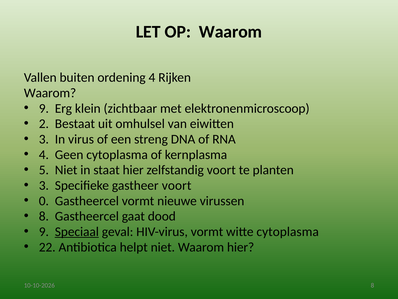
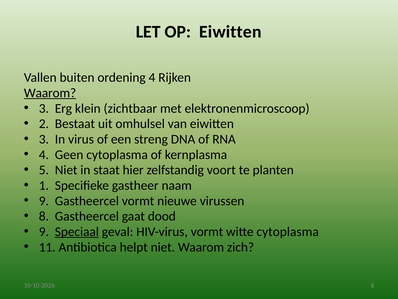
OP Waarom: Waarom -> Eiwitten (230, 32)
Waarom underline: none -> present (50, 93)
9: 9 -> 3 (44, 108)
3: 3 -> 1 (44, 185)
gastheer voort: voort -> naam (177, 185)
0: 0 -> 9 (44, 201)
22: 22 -> 11 (47, 247)
Waarom hier: hier -> zich (241, 247)
